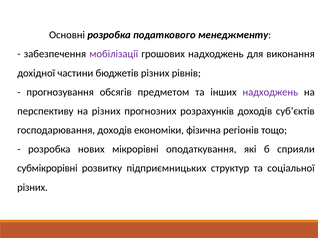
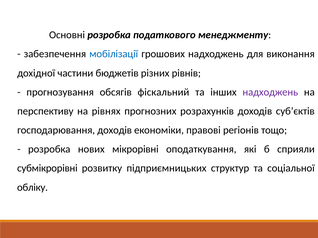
мобілізації colour: purple -> blue (114, 54)
предметом: предметом -> фіскальний (163, 92)
на різних: різних -> рівнях (106, 111)
фізична: фізична -> правові (203, 130)
різних: різних -> обліку (32, 188)
